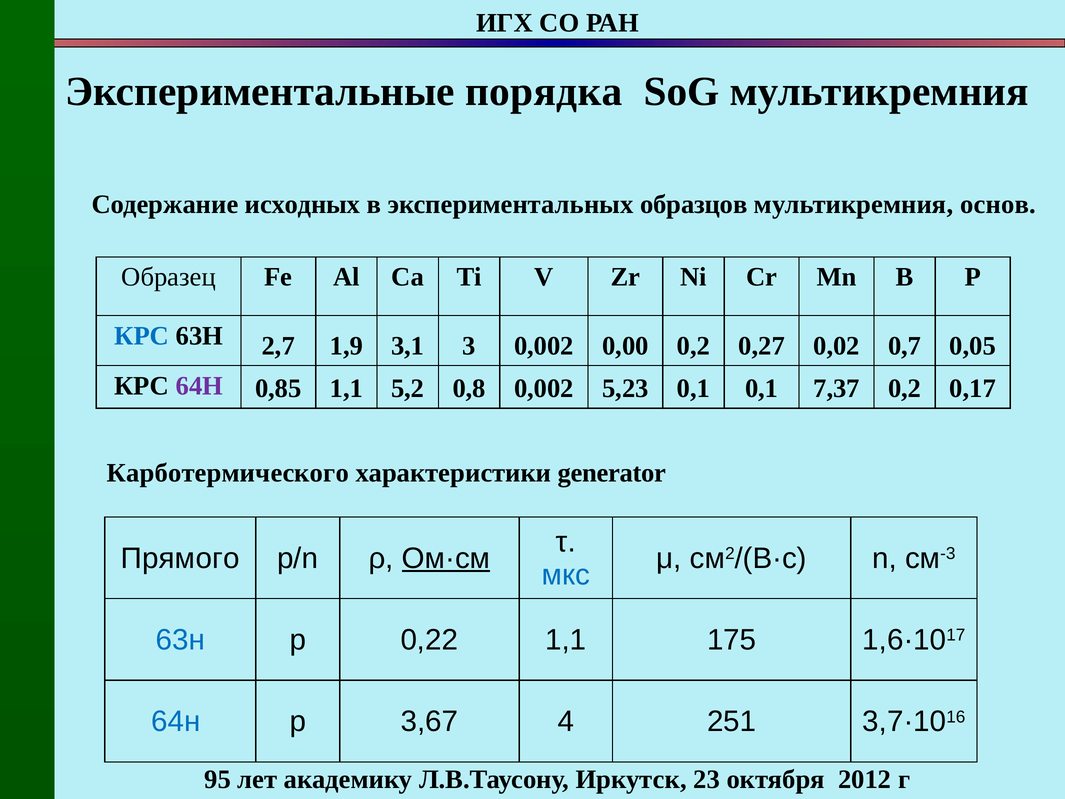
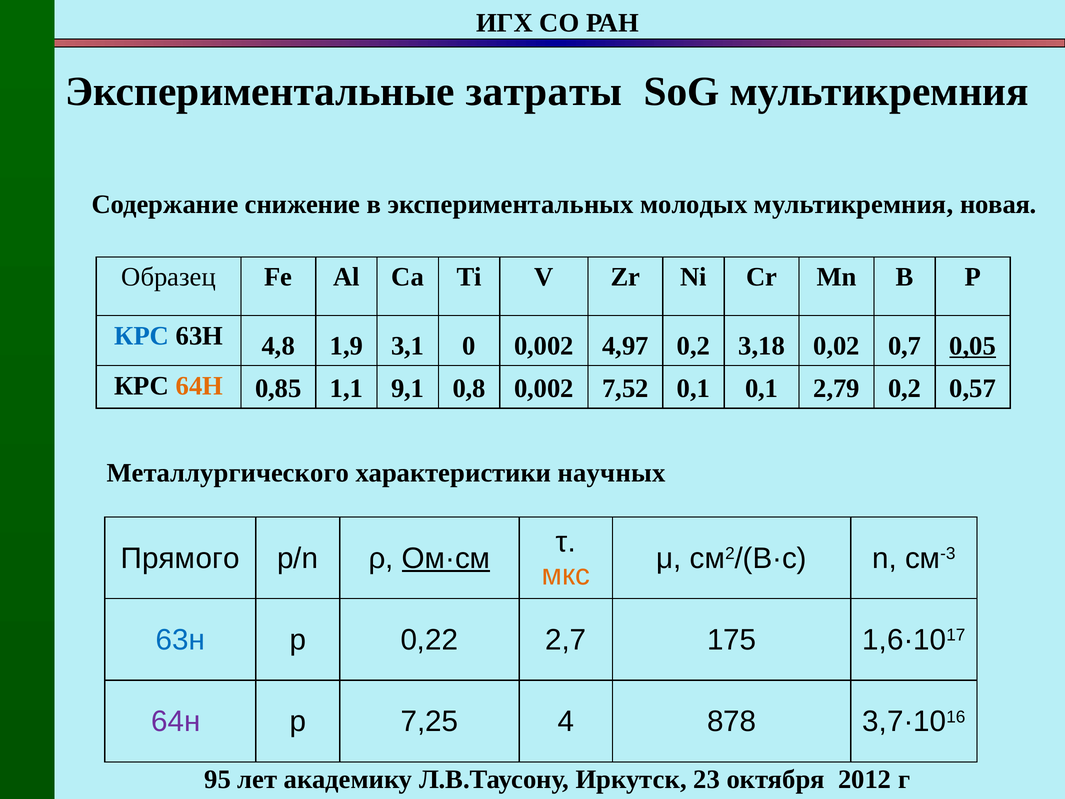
порядка: порядка -> затраты (544, 92)
исходных: исходных -> снижение (303, 204)
образцов: образцов -> молодых (694, 204)
основ: основ -> новая (998, 204)
2,7: 2,7 -> 4,8 (278, 346)
3: 3 -> 0 (469, 346)
0,00: 0,00 -> 4,97 (625, 346)
0,27: 0,27 -> 3,18 (762, 346)
0,05 underline: none -> present (973, 346)
64Н colour: purple -> orange (200, 386)
5,2: 5,2 -> 9,1 (408, 388)
5,23: 5,23 -> 7,52 (625, 388)
7,37: 7,37 -> 2,79 (837, 388)
0,17: 0,17 -> 0,57 (973, 388)
Карботермического: Карботермического -> Металлургического (228, 473)
generator: generator -> научных (612, 473)
мкс colour: blue -> orange (566, 575)
0,22 1,1: 1,1 -> 2,7 (566, 640)
64н colour: blue -> purple (176, 721)
3,67: 3,67 -> 7,25 (429, 721)
251: 251 -> 878 (732, 721)
